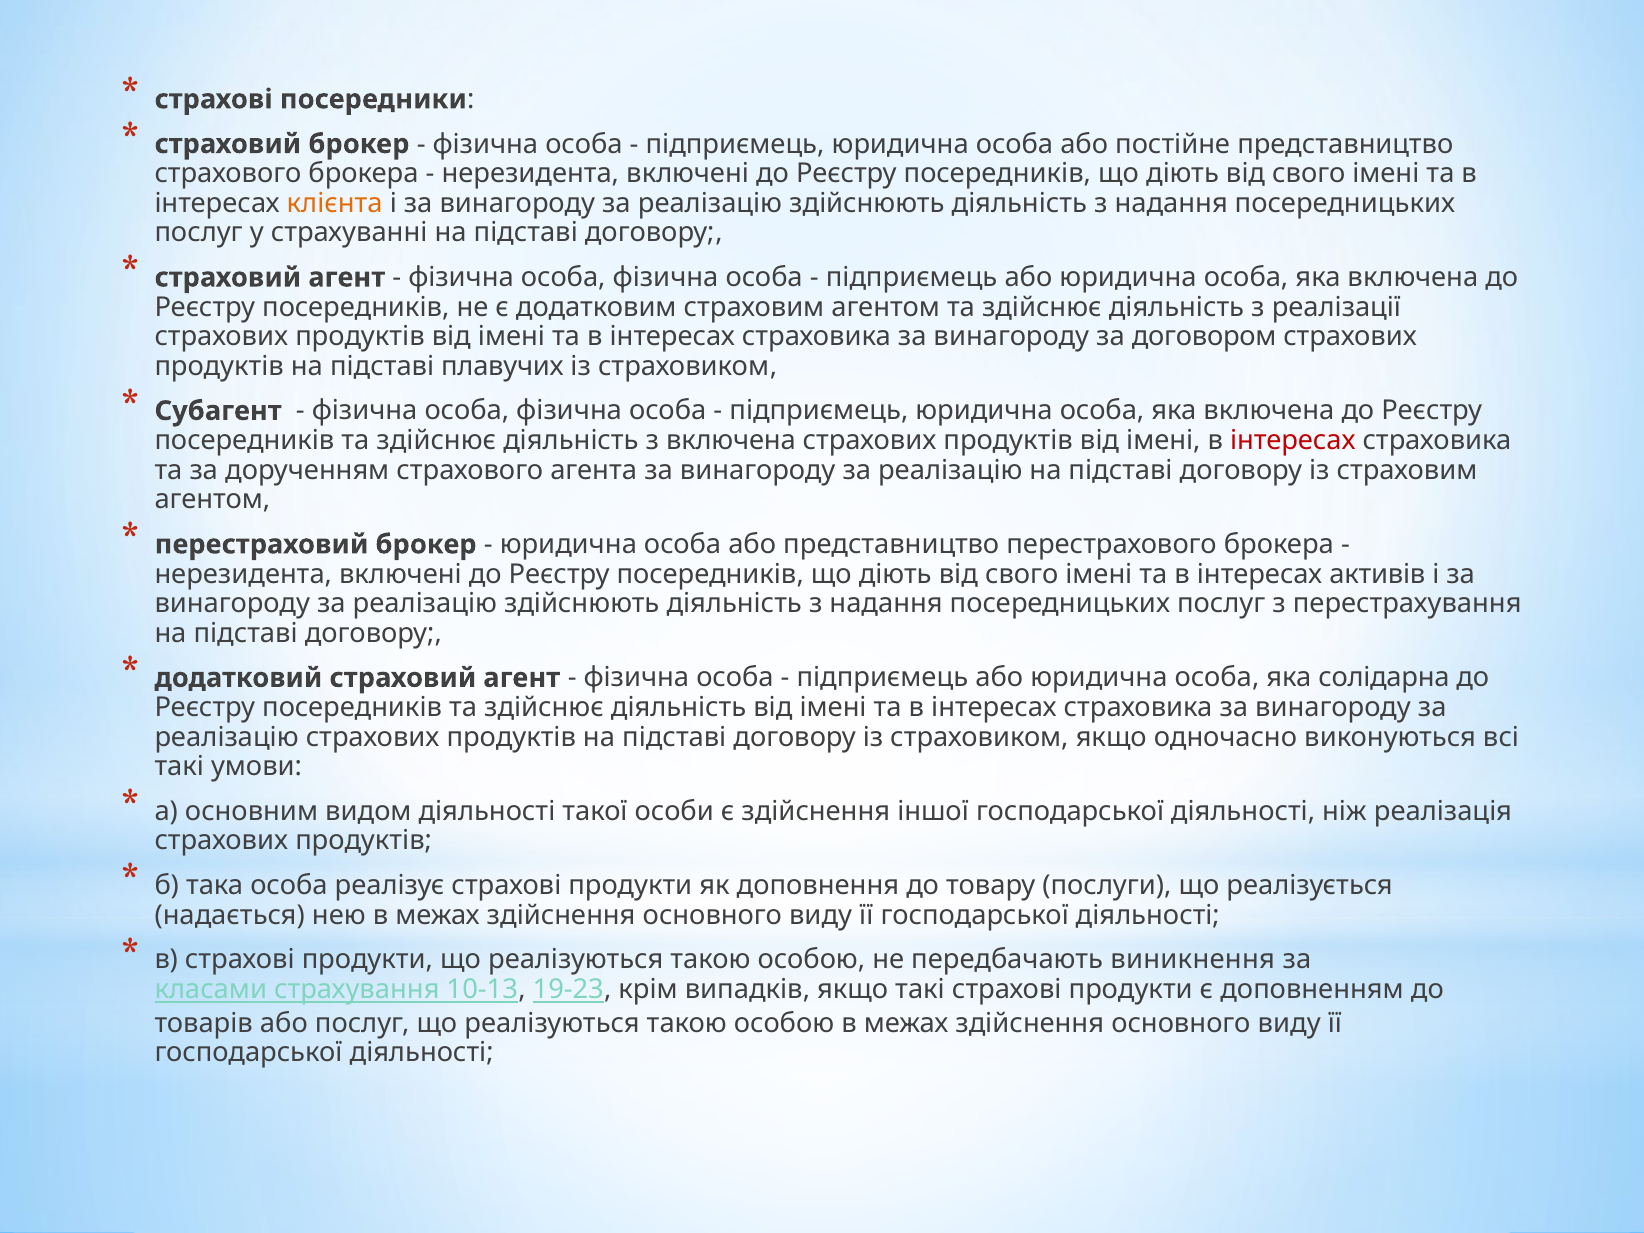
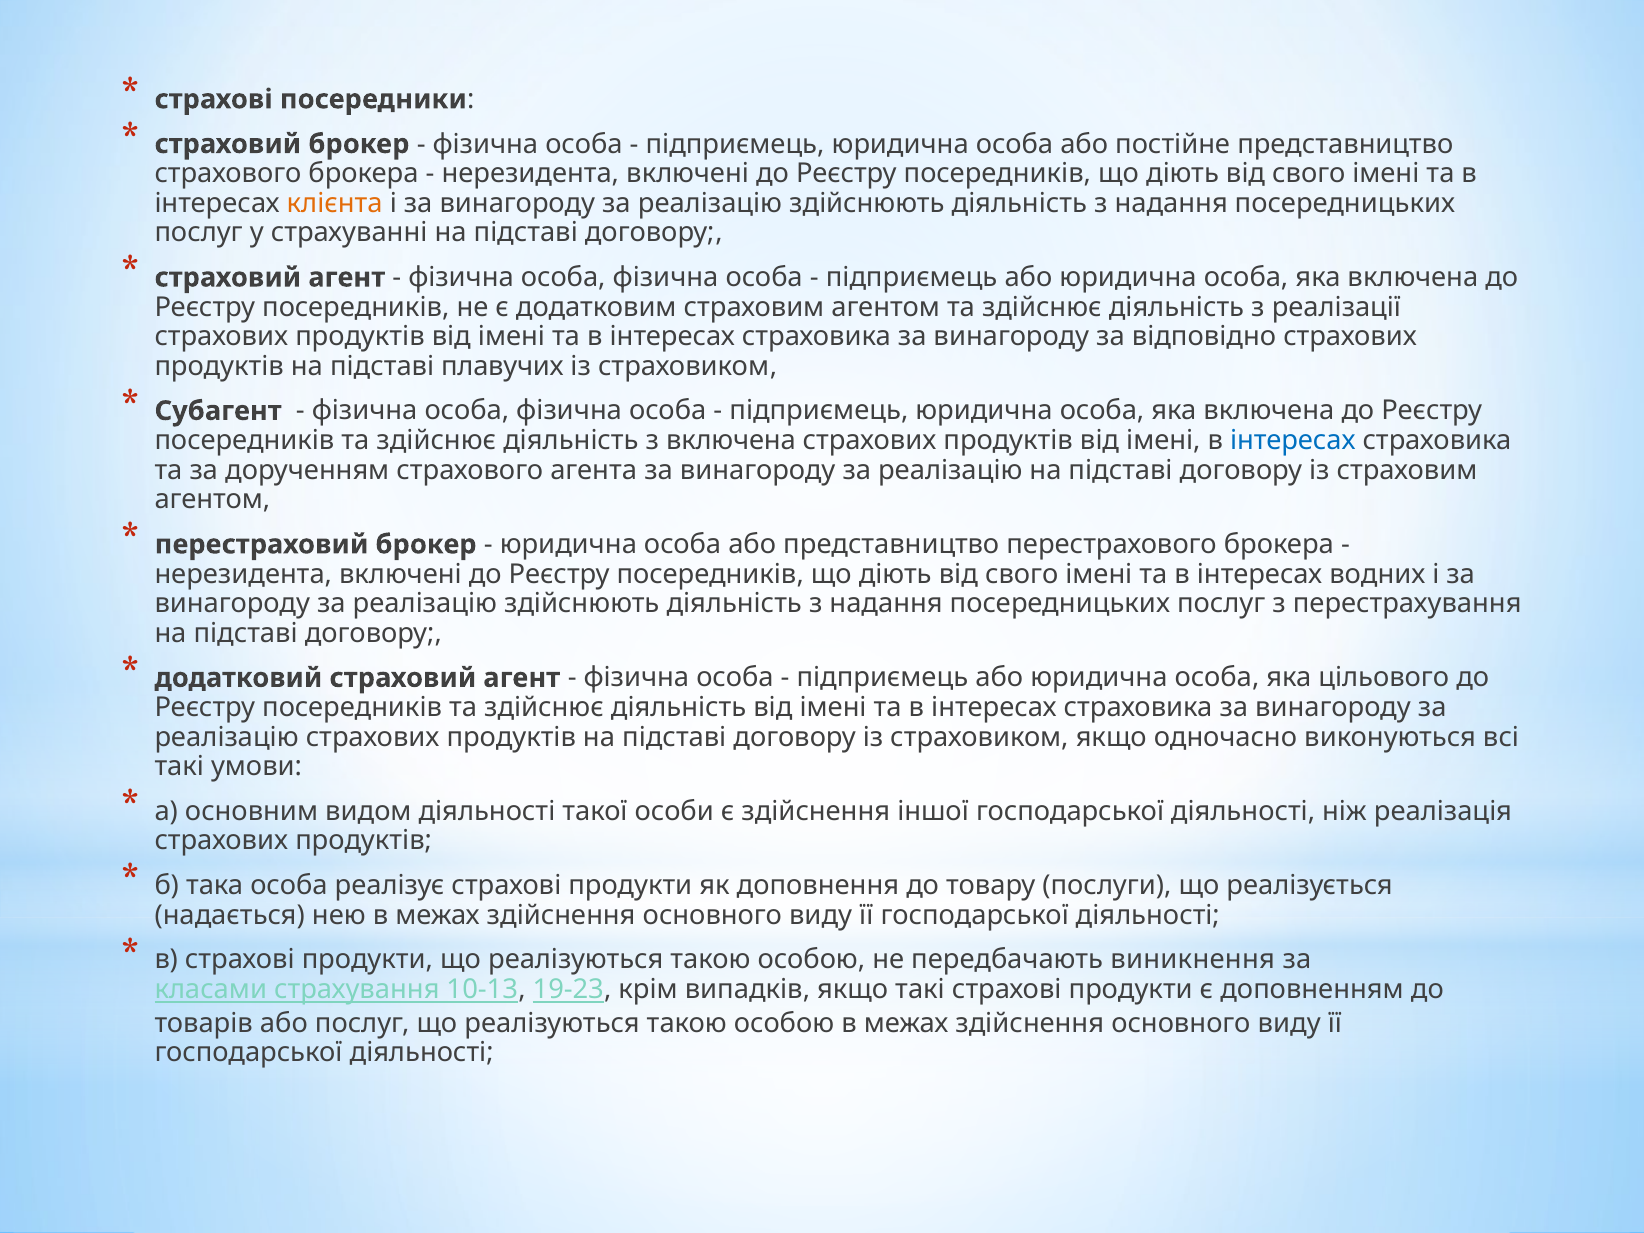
договором: договором -> відповідно (1204, 337)
інтересах colour: red -> blue (1293, 441)
активів: активів -> водних (1377, 574)
солідарна: солідарна -> цільового (1384, 678)
